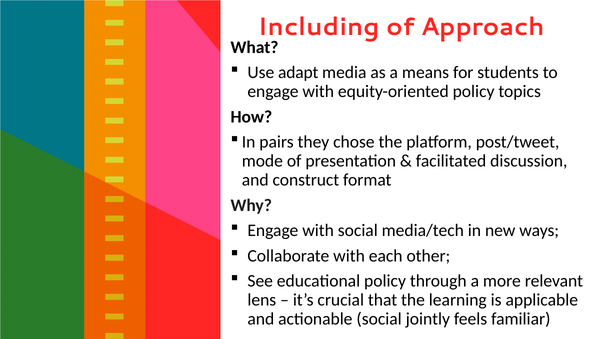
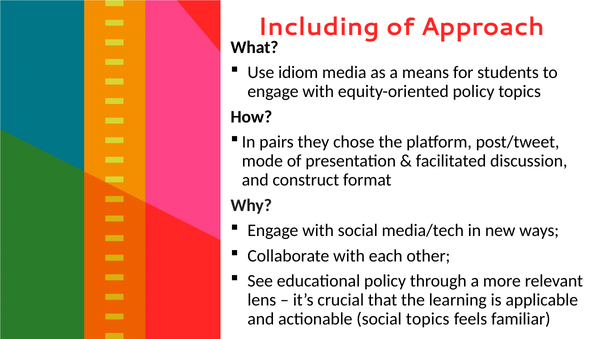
adapt: adapt -> idiom (298, 72)
social jointly: jointly -> topics (428, 319)
